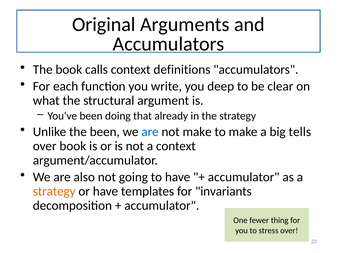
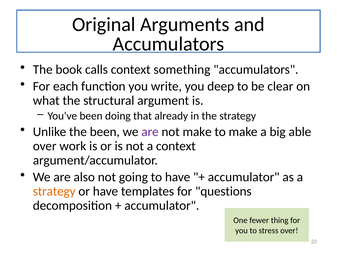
definitions: definitions -> something (182, 69)
are colour: blue -> purple (150, 132)
tells: tells -> able (300, 132)
over book: book -> work (73, 146)
invariants: invariants -> questions (223, 191)
